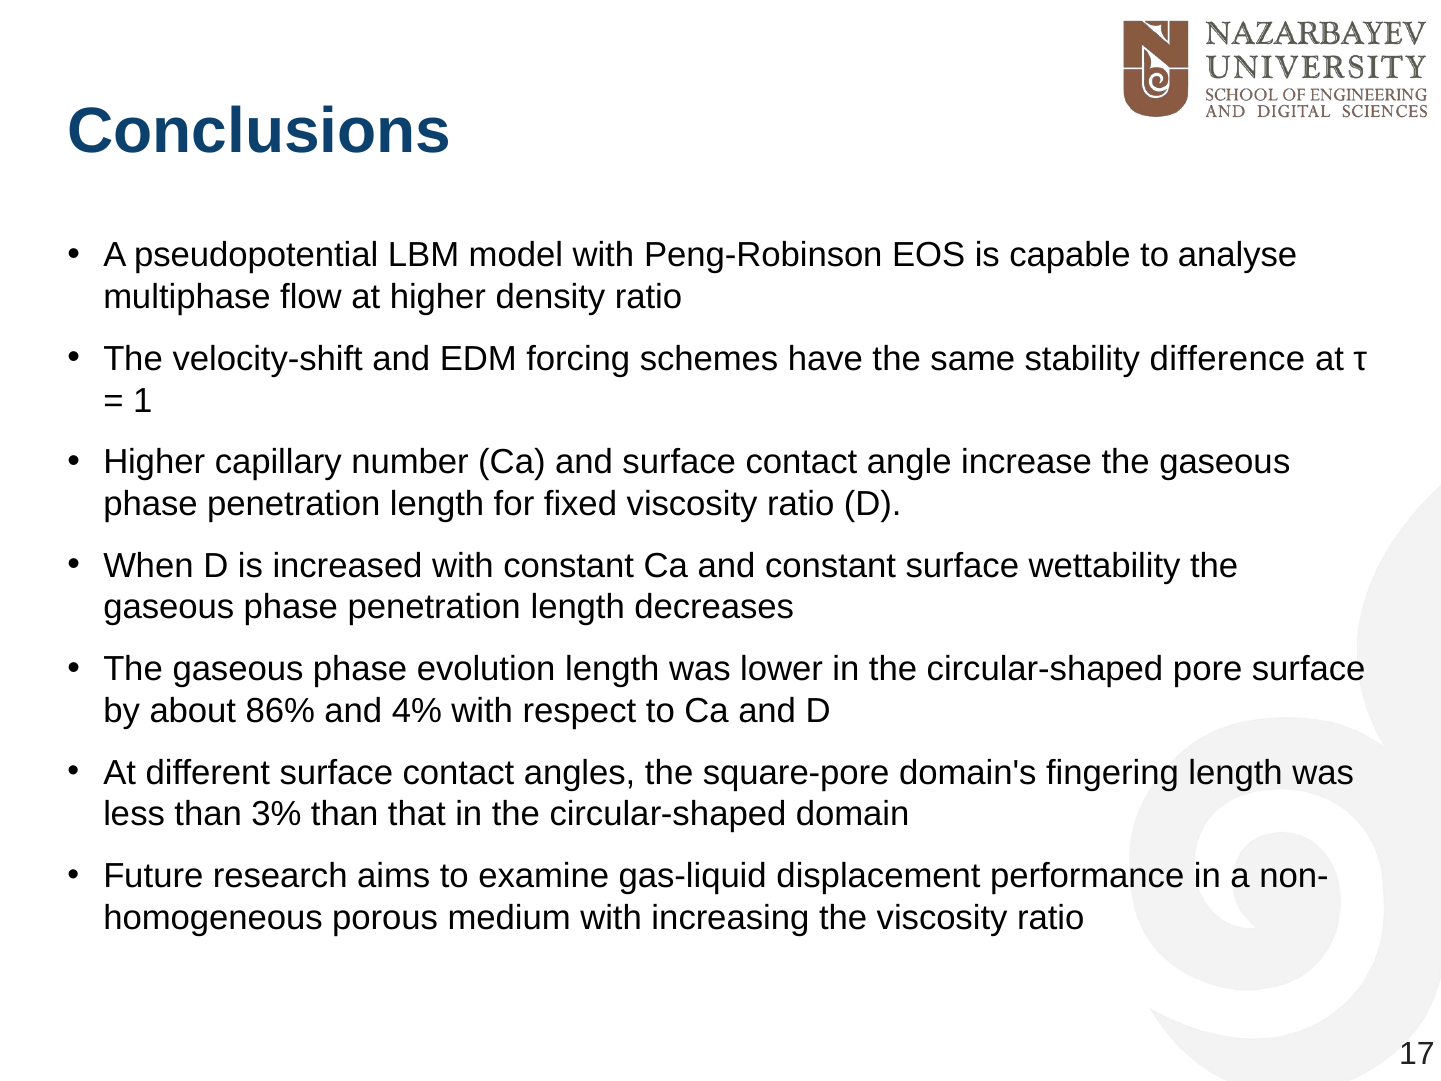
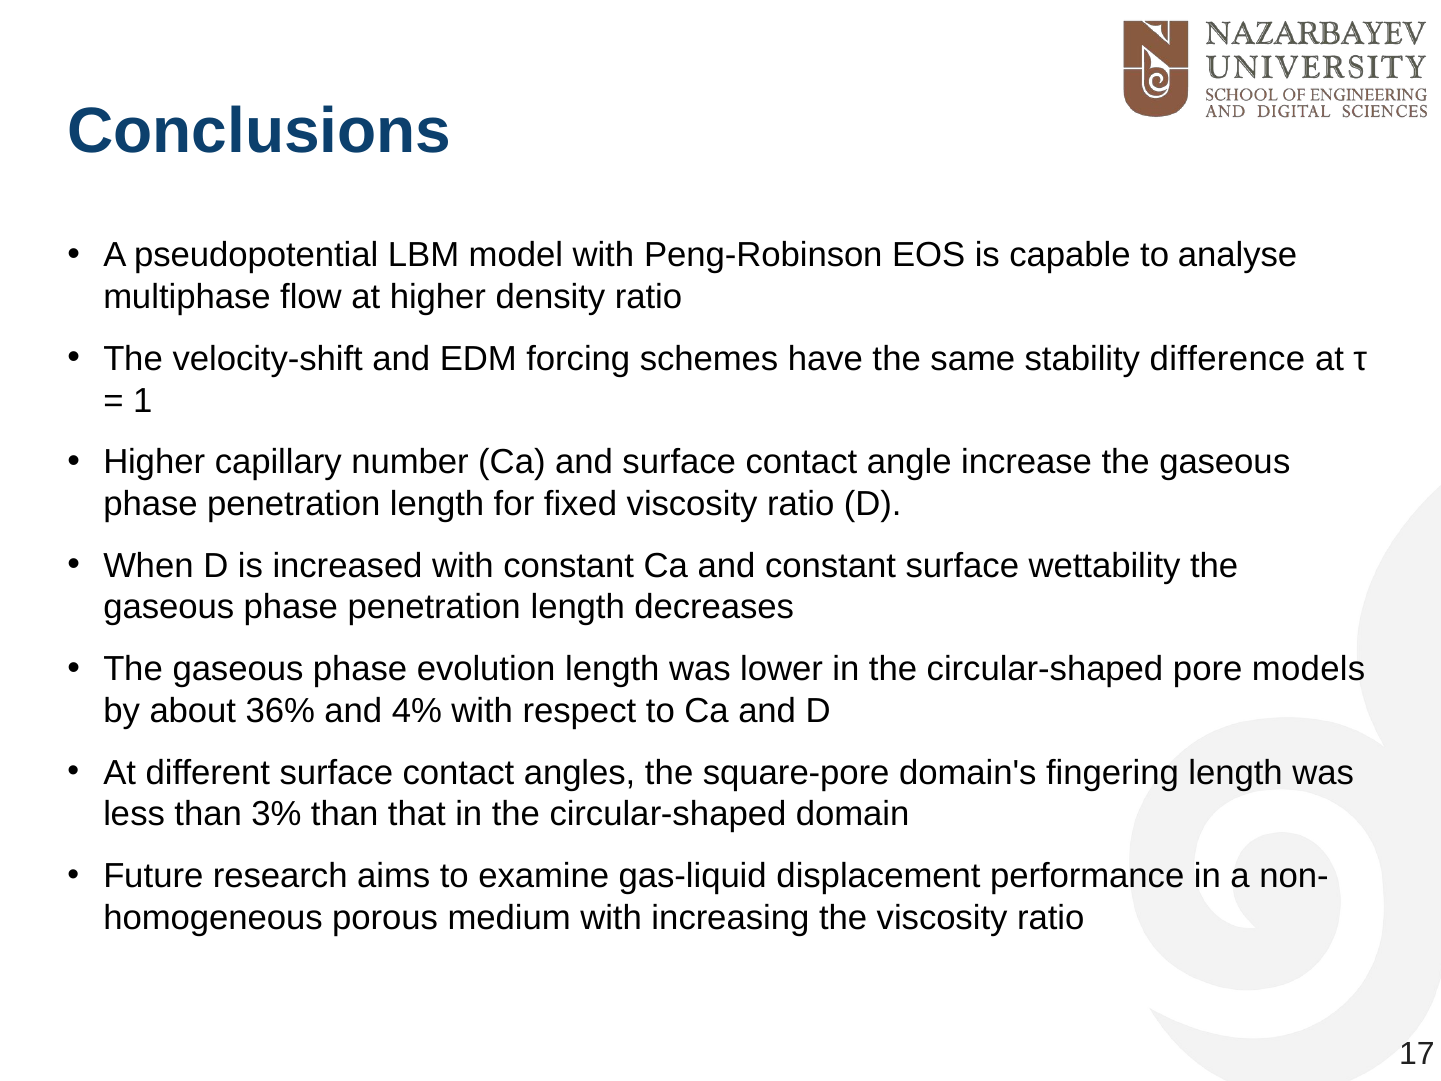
pore surface: surface -> models (1309, 669)
86%: 86% -> 36% (280, 711)
